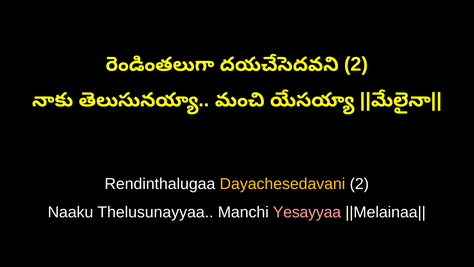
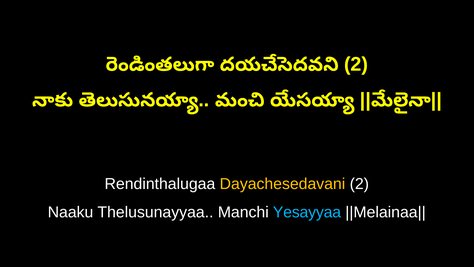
Yesayyaa colour: pink -> light blue (307, 212)
